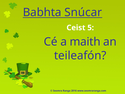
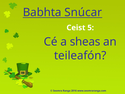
maith: maith -> sheas (85, 42)
